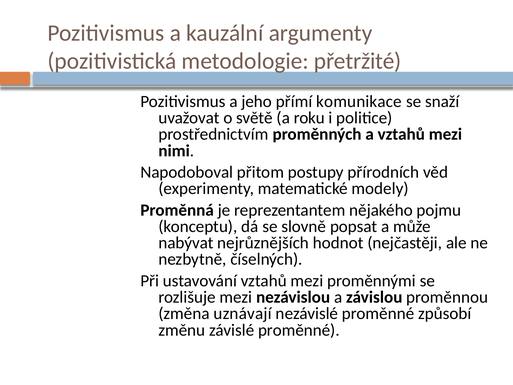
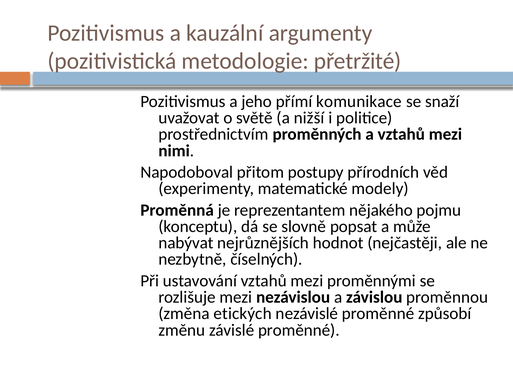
roku: roku -> nižší (309, 118)
uznávají: uznávají -> etických (243, 313)
